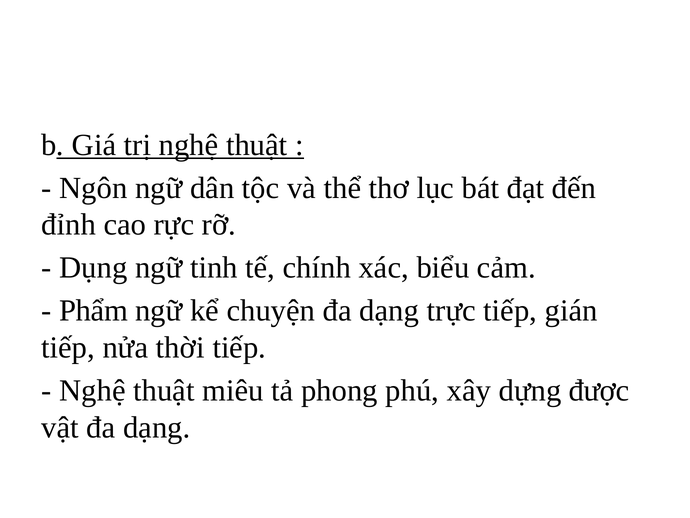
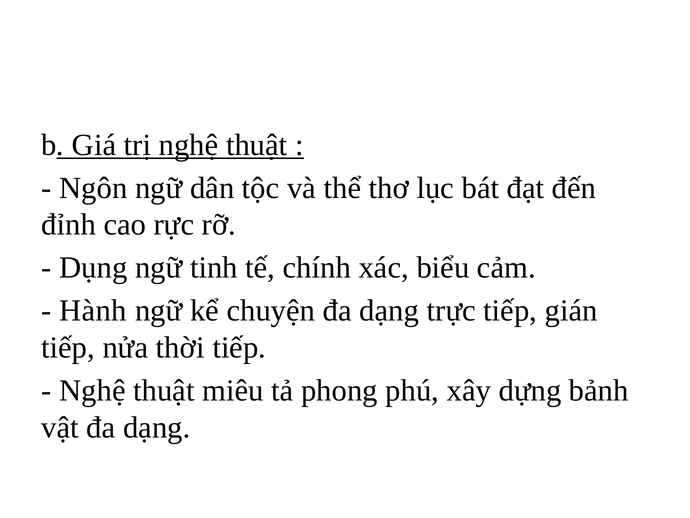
Phẩm: Phẩm -> Hành (93, 310)
được: được -> bảnh (599, 390)
